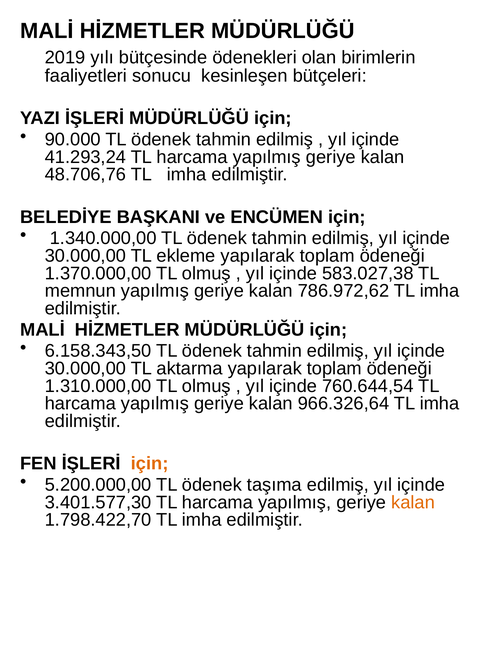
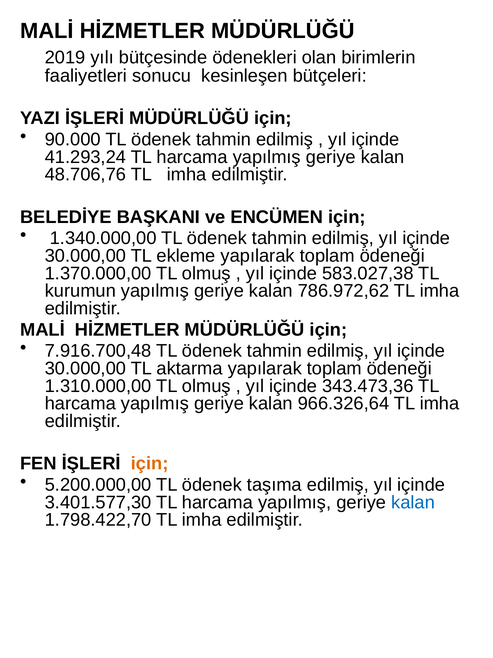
memnun: memnun -> kurumun (80, 291)
6.158.343,50: 6.158.343,50 -> 7.916.700,48 (98, 351)
760.644,54: 760.644,54 -> 343.473,36 (368, 386)
kalan colour: orange -> blue (413, 502)
